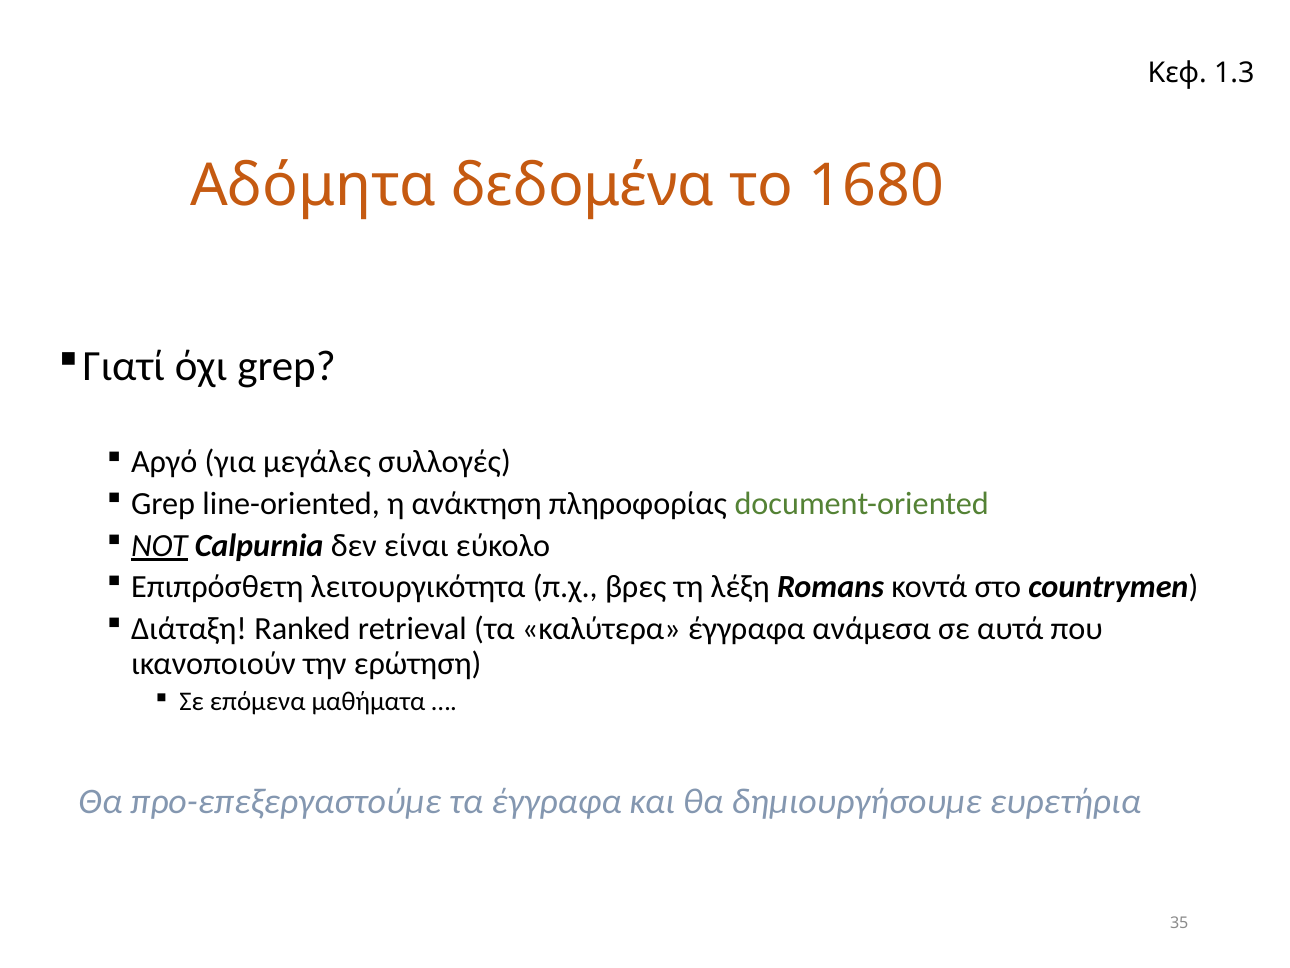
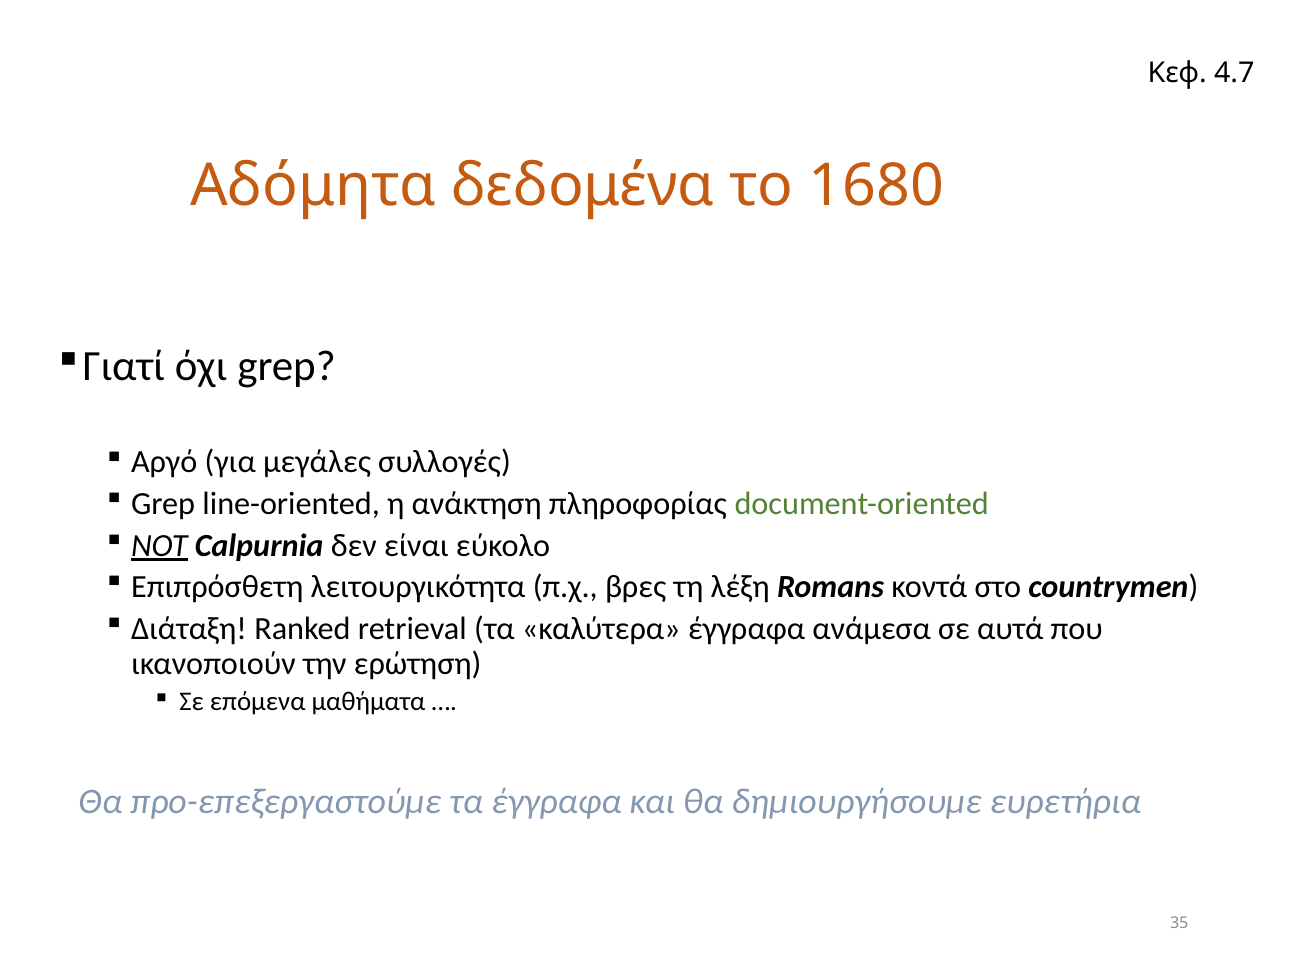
1.3: 1.3 -> 4.7 (1234, 73)
